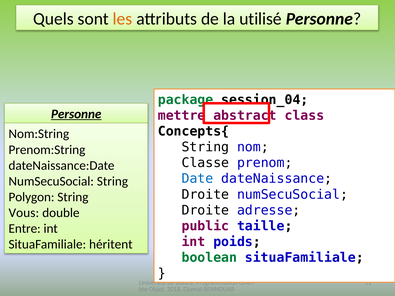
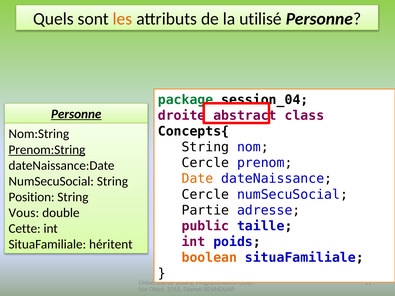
mettre: mettre -> droite (182, 116)
Prenom:String underline: none -> present (47, 150)
Classe: Classe -> Cercle (205, 163)
Date colour: blue -> orange (197, 179)
Droite: Droite -> Cercle (205, 195)
Polygon: Polygon -> Position (32, 197)
Droite: Droite -> Partie (205, 210)
Entre: Entre -> Cette (25, 229)
boolean colour: green -> orange (209, 258)
